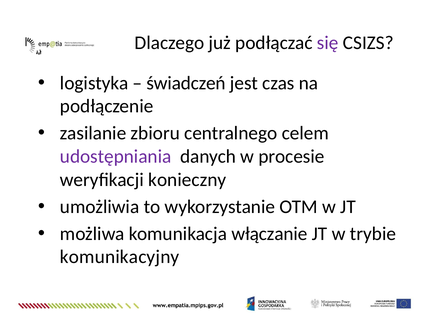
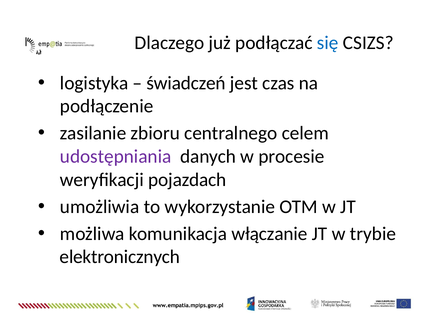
się colour: purple -> blue (328, 43)
konieczny: konieczny -> pojazdach (187, 179)
komunikacyjny: komunikacyjny -> elektronicznych (120, 257)
